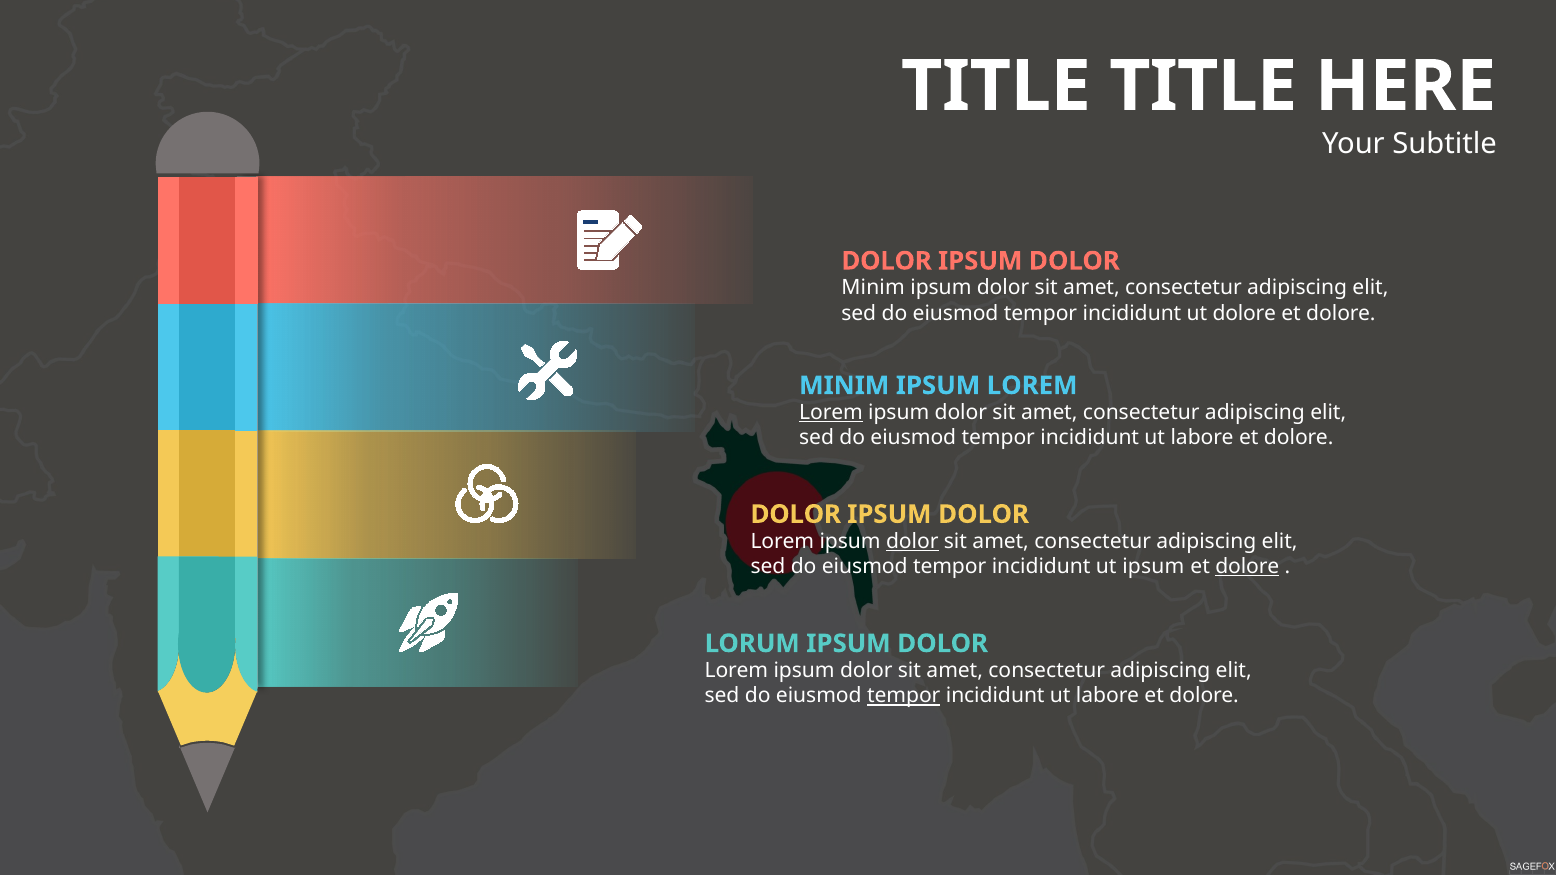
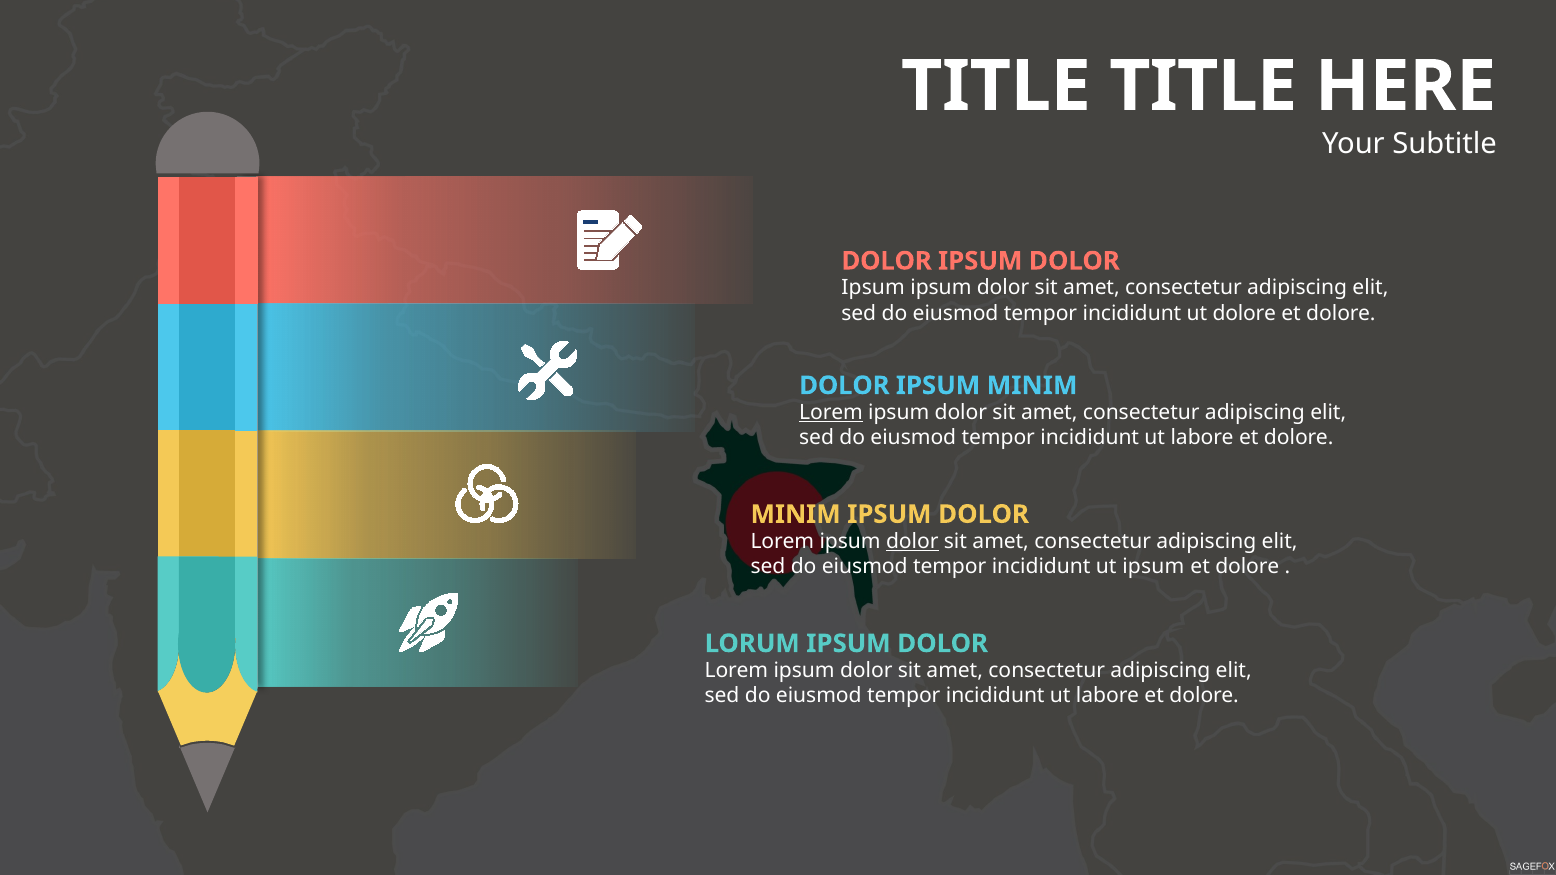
Minim: Minim -> Ipsum (873, 288)
MINIM: MINIM -> DOLOR (844, 386)
IPSUM LOREM: LOREM -> MINIM (1032, 386)
DOLOR: DOLOR -> MINIM (796, 514)
dolore underline: present -> none (1247, 567)
tempor underline: present -> none (904, 696)
